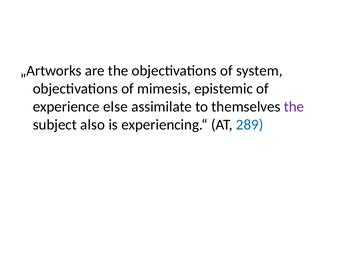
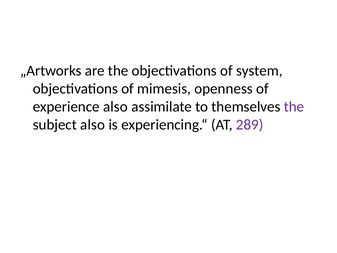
epistemic: epistemic -> openness (224, 89)
experience else: else -> also (115, 107)
289 colour: blue -> purple (250, 125)
